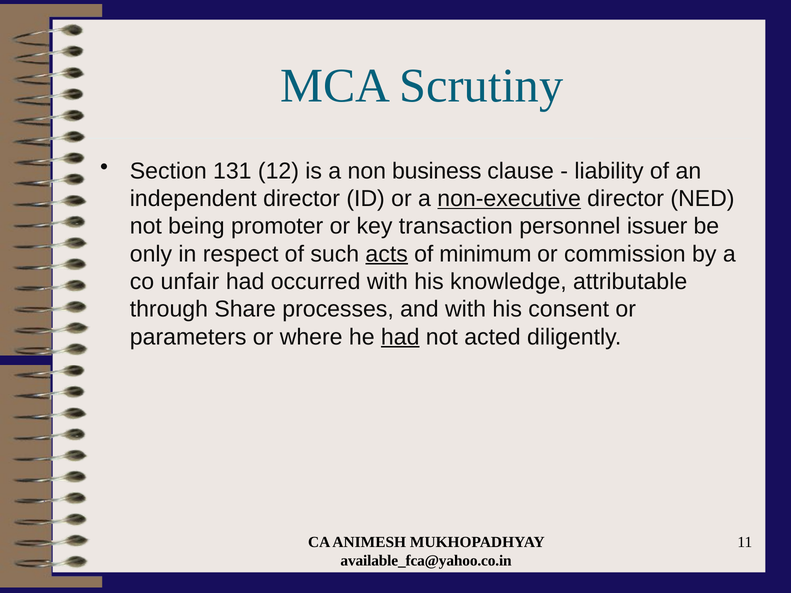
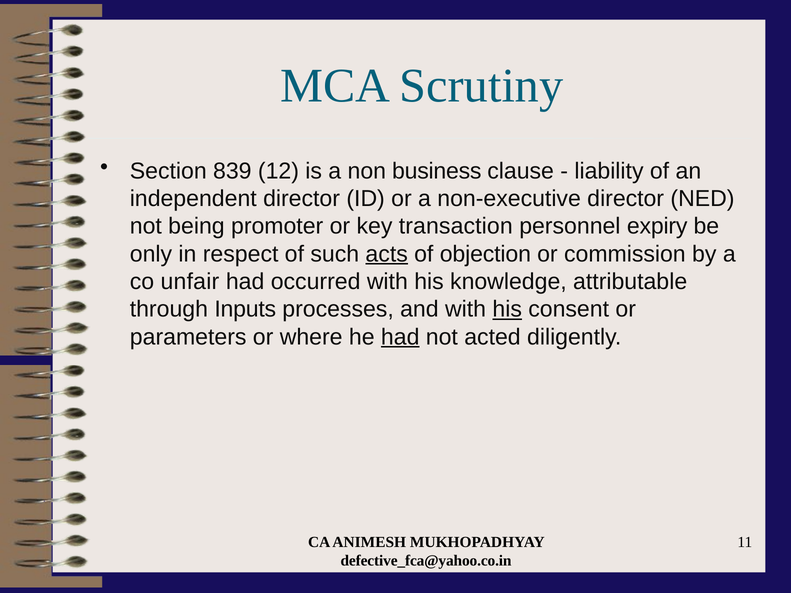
131: 131 -> 839 (232, 171)
non-executive underline: present -> none (509, 199)
issuer: issuer -> expiry (657, 226)
minimum: minimum -> objection (485, 254)
Share: Share -> Inputs (245, 309)
his underline: none -> present (507, 309)
available_fca@yahoo.co.in: available_fca@yahoo.co.in -> defective_fca@yahoo.co.in (426, 561)
